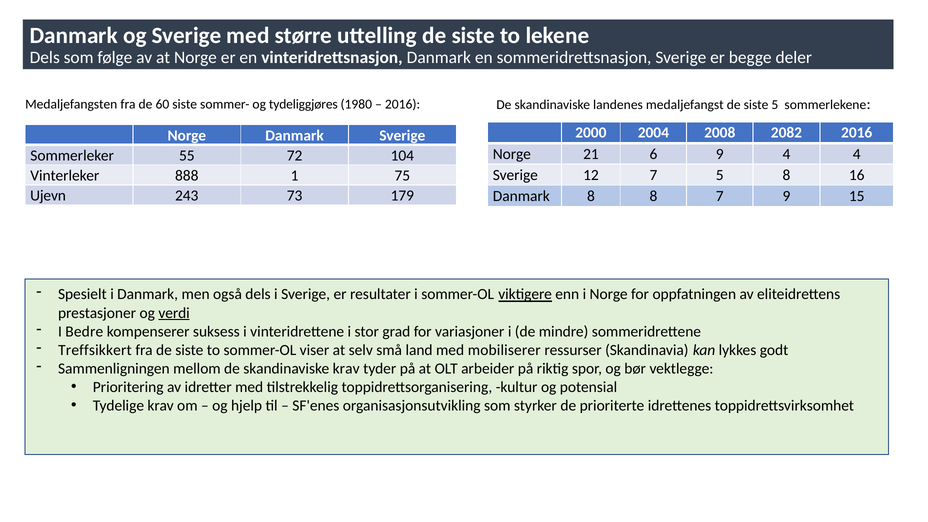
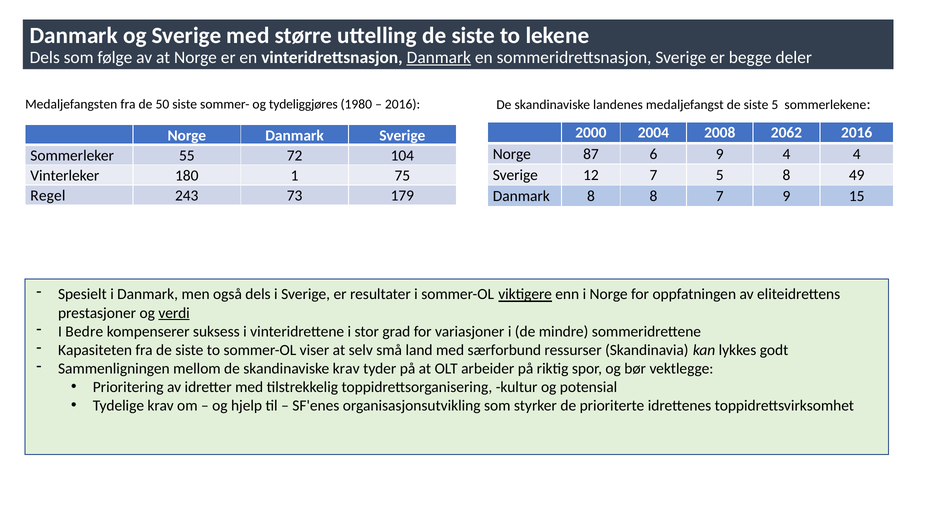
Danmark underline: none -> present (439, 57)
60: 60 -> 50 (162, 104)
2082: 2082 -> 2062 (786, 133)
21: 21 -> 87 (591, 154)
16: 16 -> 49 (857, 175)
888: 888 -> 180 (187, 176)
Ujevn: Ujevn -> Regel (48, 196)
Treffsikkert: Treffsikkert -> Kapasiteten (95, 350)
mobiliserer: mobiliserer -> særforbund (504, 350)
